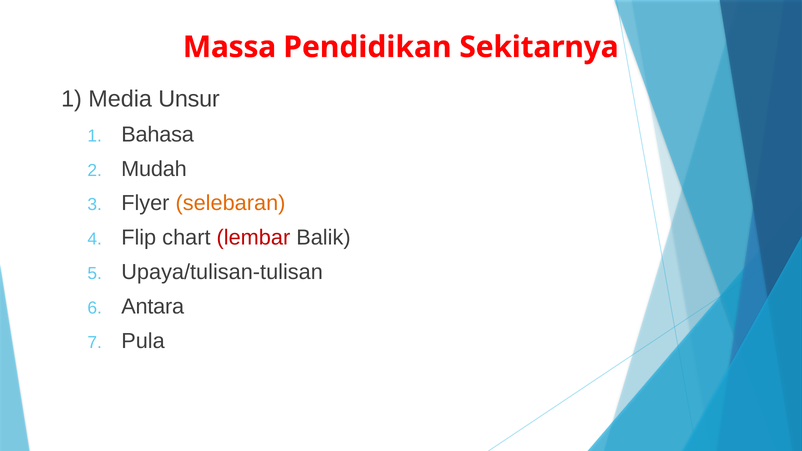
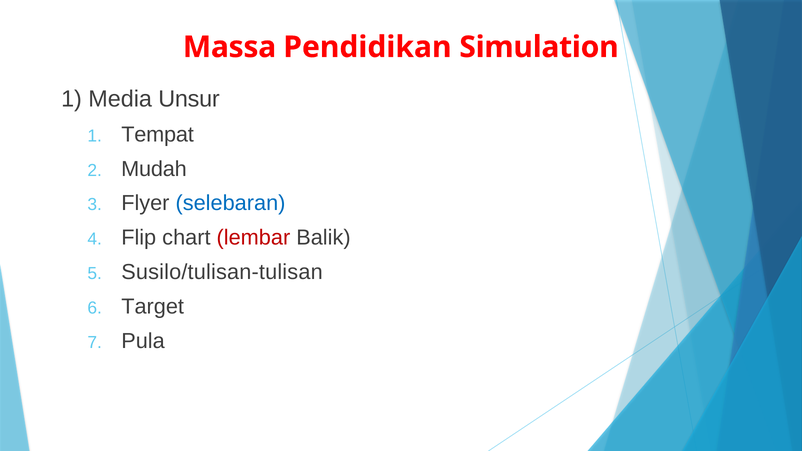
Sekitarnya: Sekitarnya -> Simulation (539, 47)
Bahasa: Bahasa -> Tempat (158, 134)
selebaran colour: orange -> blue (230, 203)
Upaya/tulisan-tulisan: Upaya/tulisan-tulisan -> Susilo/tulisan-tulisan (222, 272)
Antara: Antara -> Target (153, 307)
